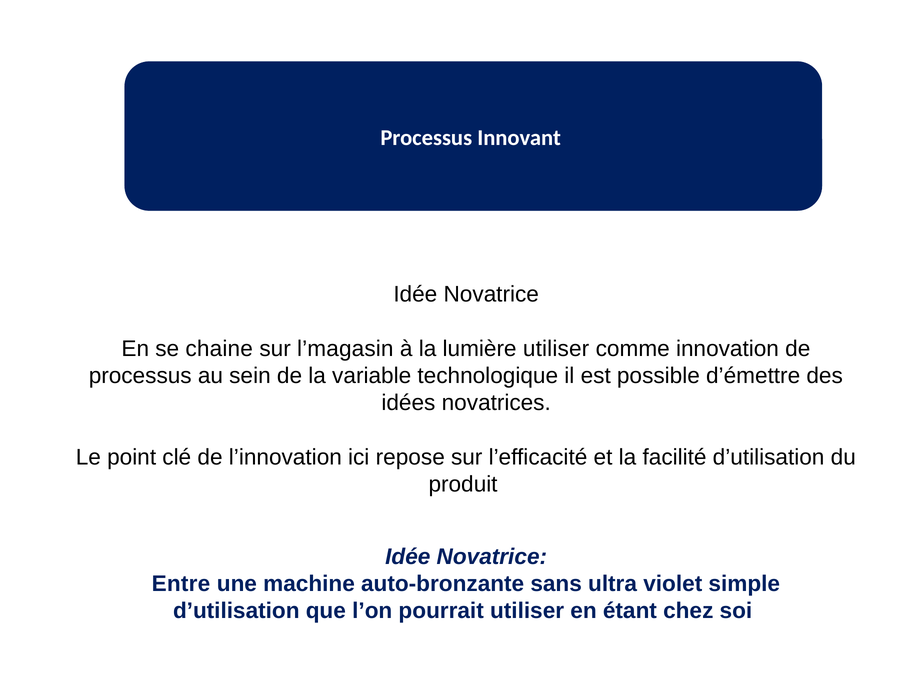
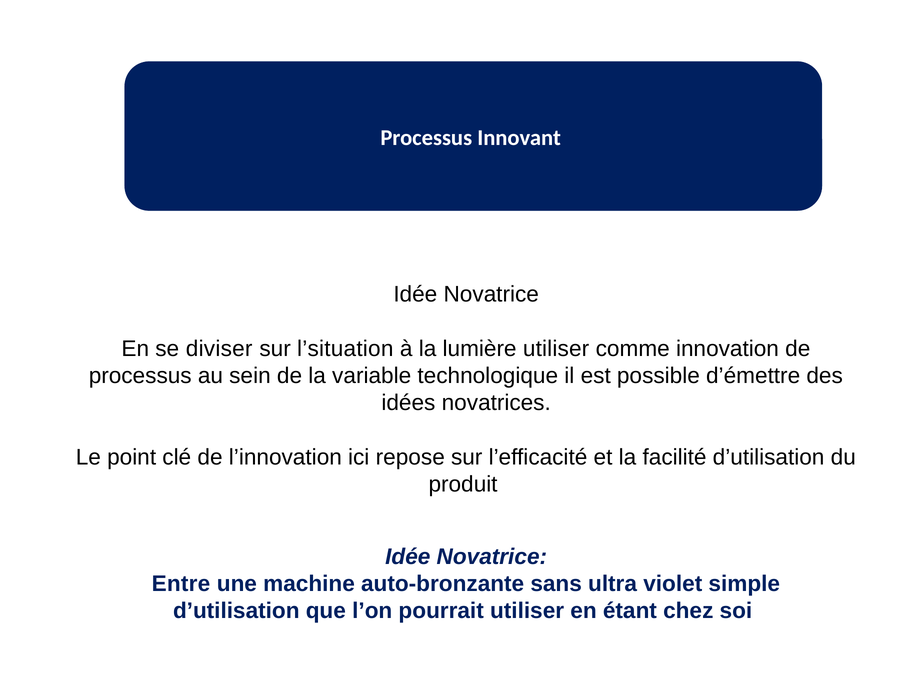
chaine: chaine -> diviser (219, 349)
l’magasin: l’magasin -> l’situation (345, 349)
